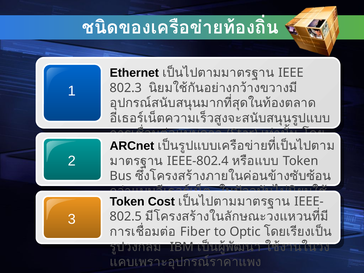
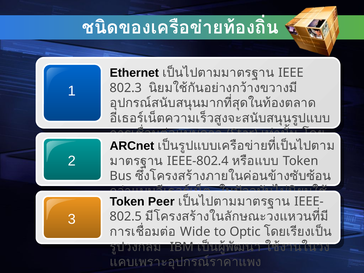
Cost: Cost -> Peer (161, 202)
Fiber: Fiber -> Wide (195, 232)
